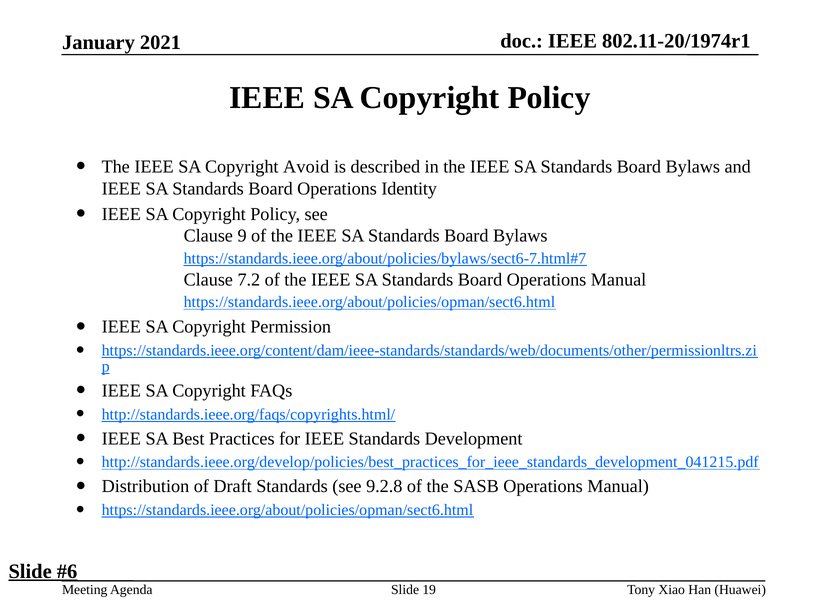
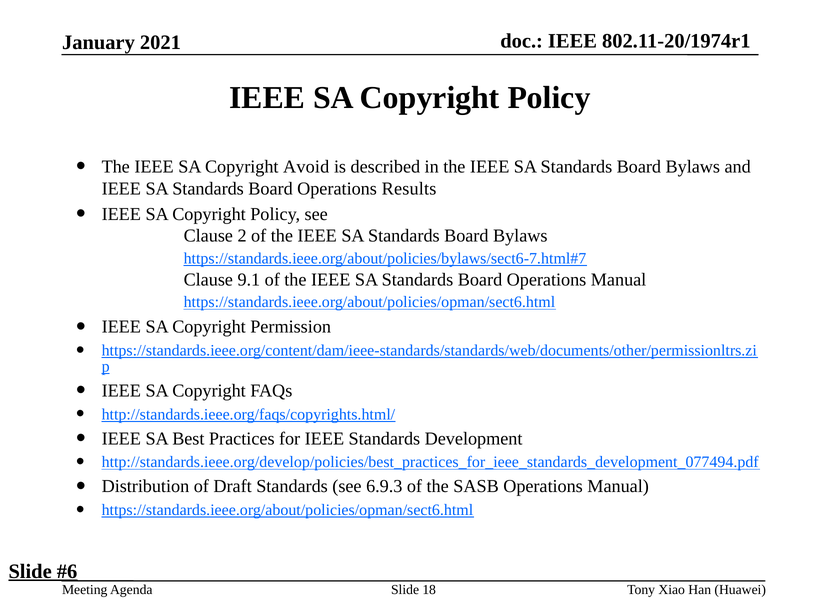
Identity: Identity -> Results (409, 189)
9: 9 -> 2 (242, 236)
7.2: 7.2 -> 9.1 (249, 280)
http://standards.ieee.org/develop/policies/best_practices_for_ieee_standards_development_041215.pdf: http://standards.ieee.org/develop/policies/best_practices_for_ieee_standards_development_041215.pdf -> http://standards.ieee.org/develop/policies/best_practices_for_ieee_standards_development_077494.pdf (430, 462)
9.2.8: 9.2.8 -> 6.9.3 (384, 486)
19: 19 -> 18 (429, 590)
